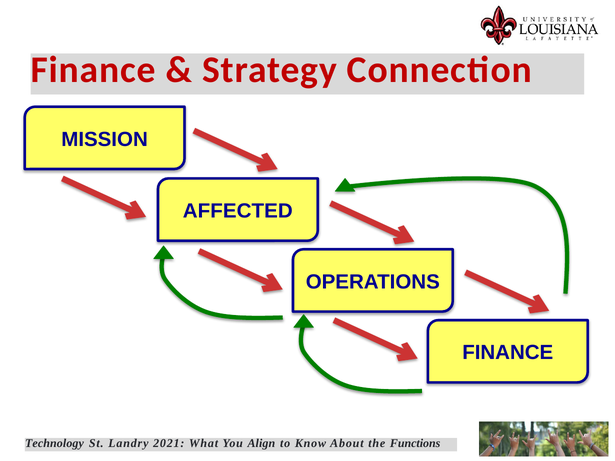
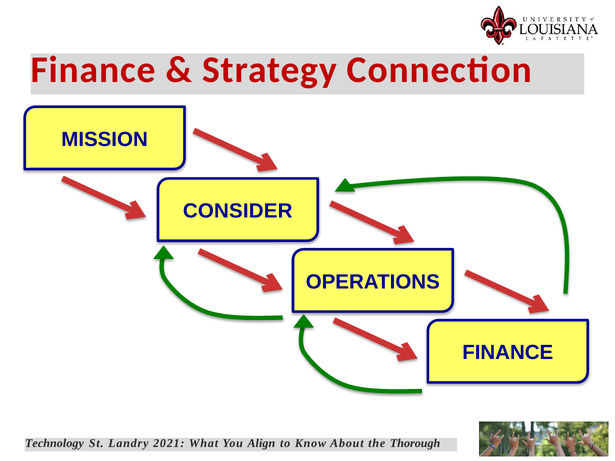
AFFECTED: AFFECTED -> CONSIDER (238, 211)
Functions: Functions -> Thorough (415, 443)
